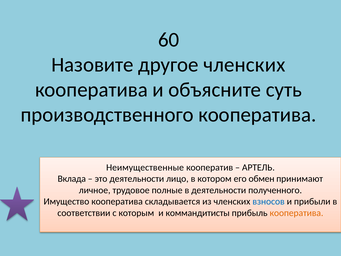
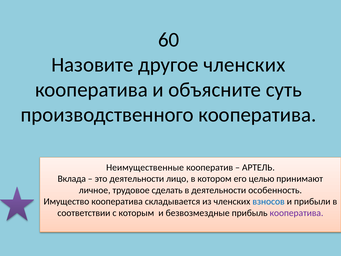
обмен: обмен -> целью (262, 179)
полные: полные -> сделать (167, 190)
полученного: полученного -> особенность (275, 190)
коммандитисты: коммандитисты -> безвозмездные (198, 213)
кооператива colour: orange -> purple (296, 213)
